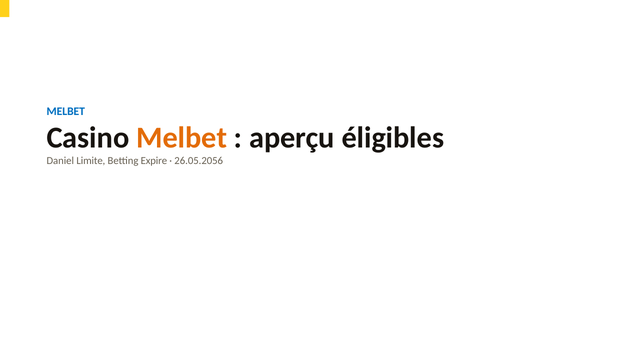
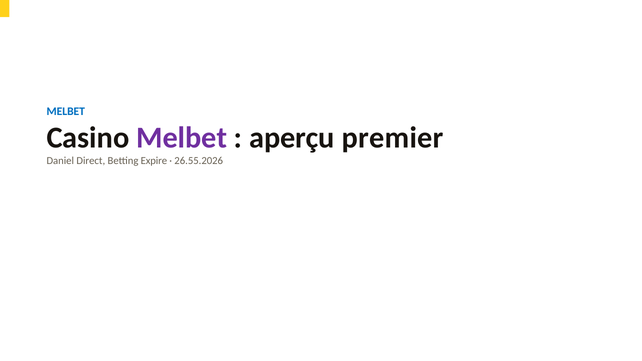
Melbet colour: orange -> purple (182, 138)
éligibles: éligibles -> premier (393, 138)
Limite: Limite -> Direct (91, 161)
26.05.2056: 26.05.2056 -> 26.55.2026 (199, 161)
